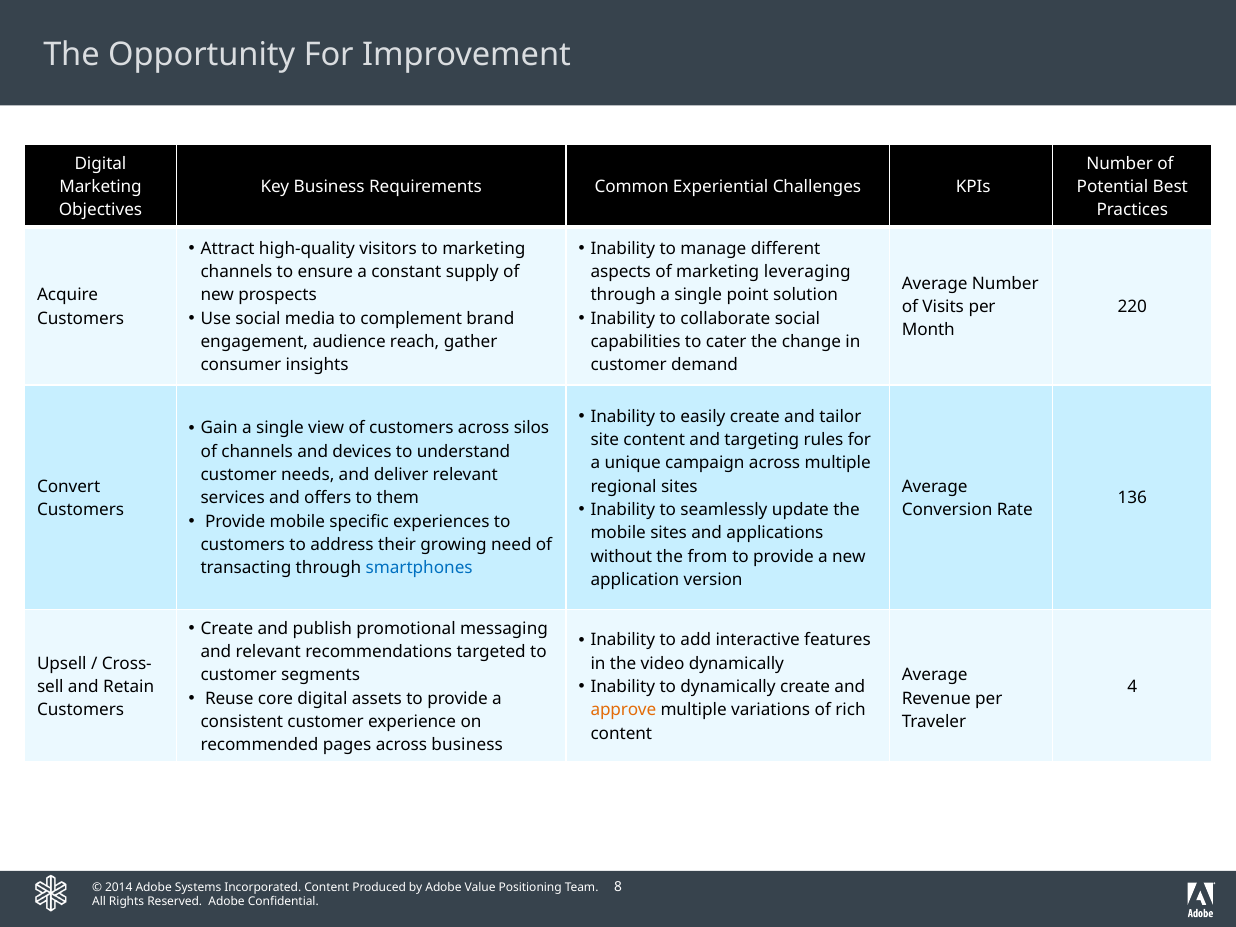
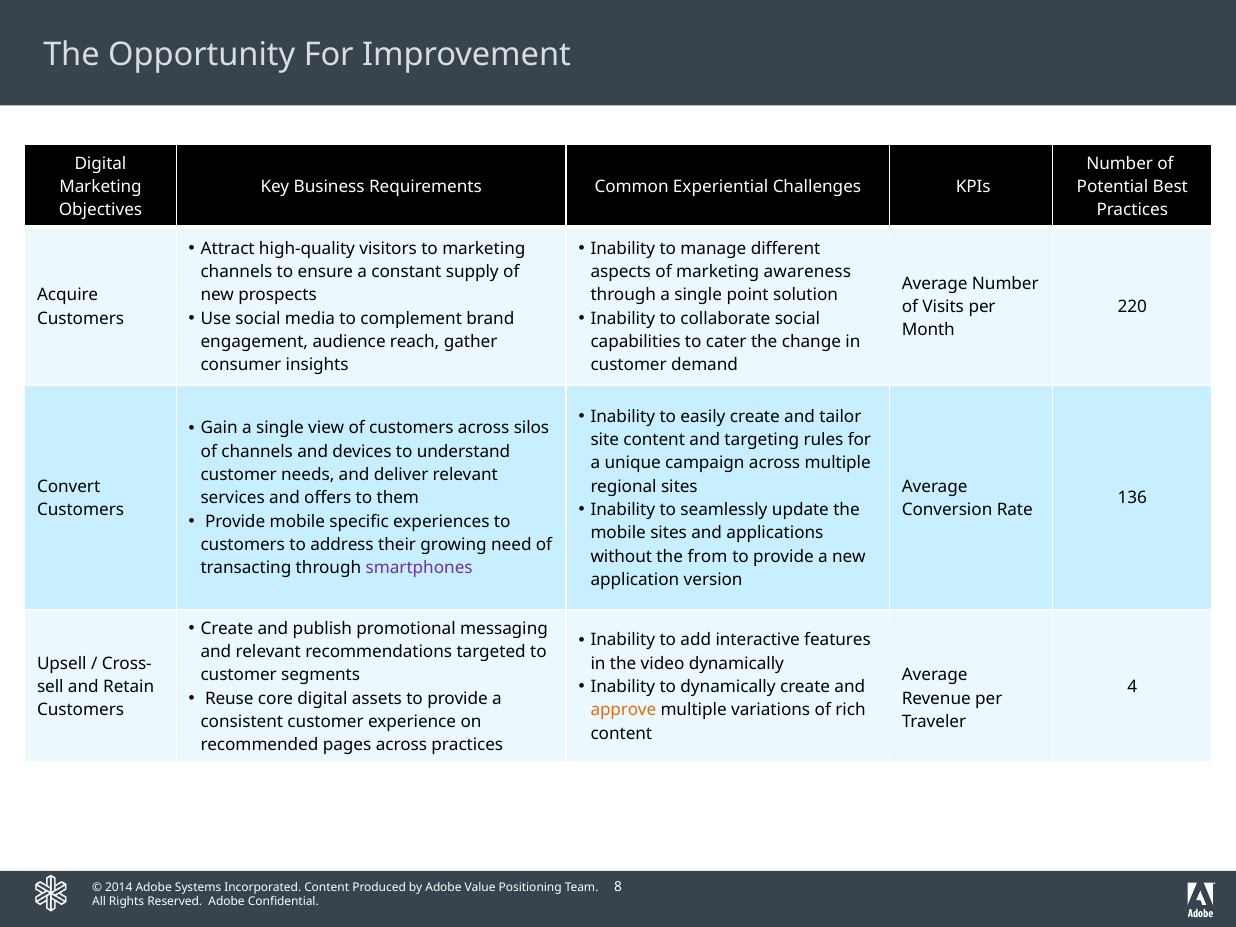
leveraging: leveraging -> awareness (807, 272)
smartphones colour: blue -> purple (419, 568)
across business: business -> practices (467, 745)
